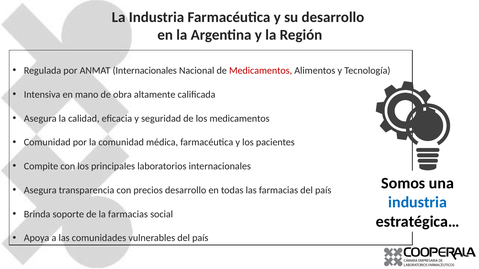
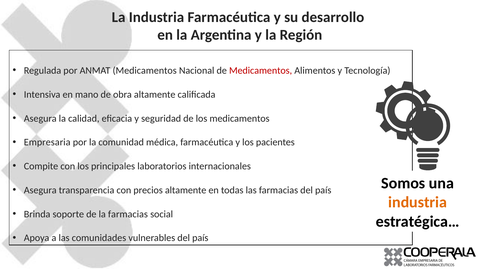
ANMAT Internacionales: Internacionales -> Medicamentos (145, 71)
Comunidad: Comunidad -> Empresaria (47, 143)
precios desarrollo: desarrollo -> altamente (186, 190)
industria colour: blue -> orange (418, 203)
